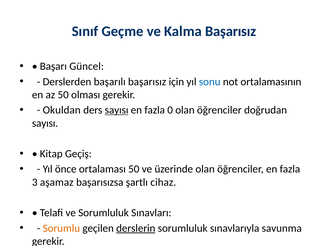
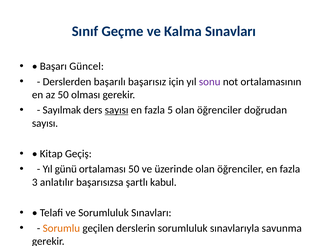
Kalma Başarısız: Başarısız -> Sınavları (231, 31)
sonu colour: blue -> purple (210, 82)
Okuldan: Okuldan -> Sayılmak (62, 110)
0: 0 -> 5 (170, 110)
önce: önce -> günü (66, 169)
aşamaz: aşamaz -> anlatılır (57, 182)
cihaz: cihaz -> kabul (163, 182)
derslerin underline: present -> none (136, 228)
